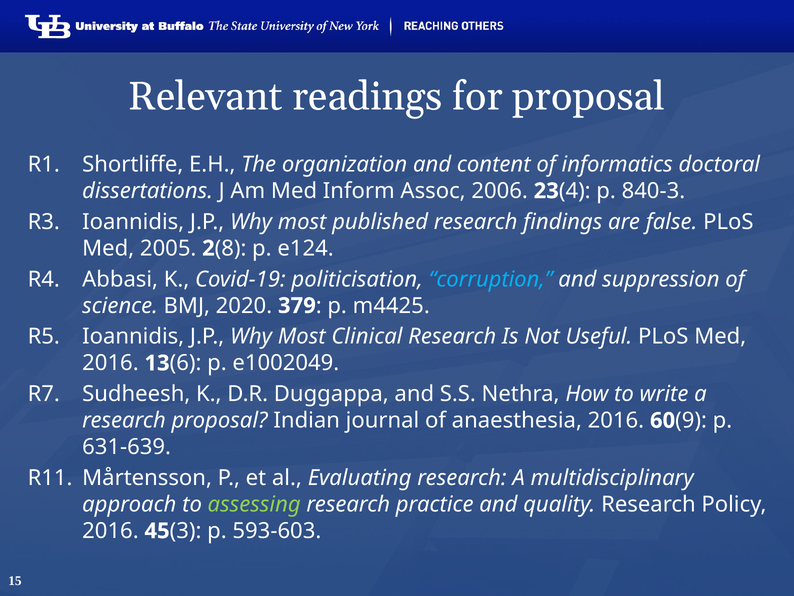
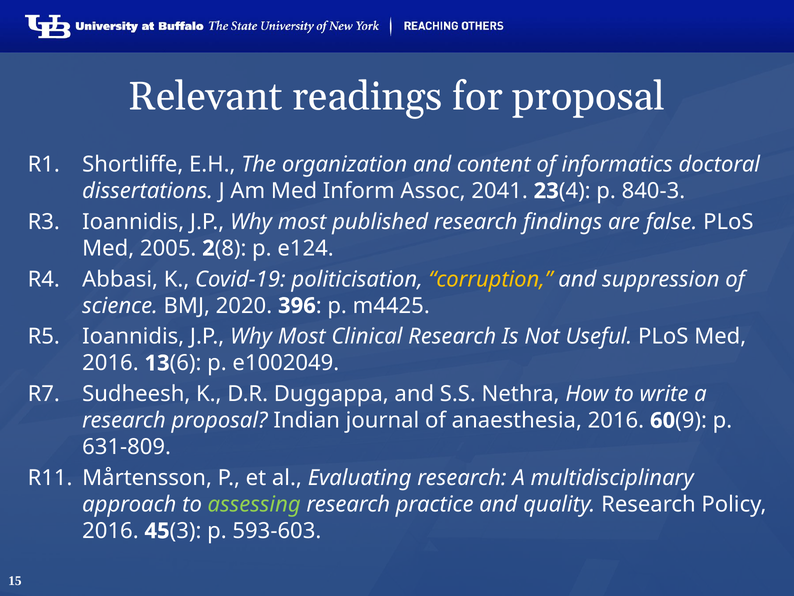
2006: 2006 -> 2041 (500, 191)
corruption colour: light blue -> yellow (491, 279)
379: 379 -> 396 (297, 305)
631-639: 631-639 -> 631-809 (127, 447)
